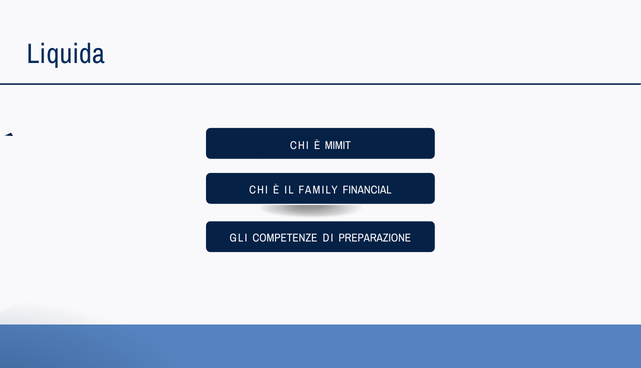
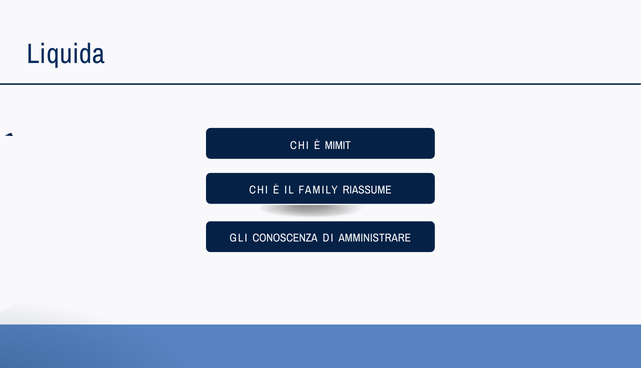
FINANCIAL: FINANCIAL -> RIASSUME (367, 190)
COMPETENZE: COMPETENZE -> CONOSCENZA (285, 239)
PREPARAZIONE: PREPARAZIONE -> AMMINISTRARE (375, 239)
